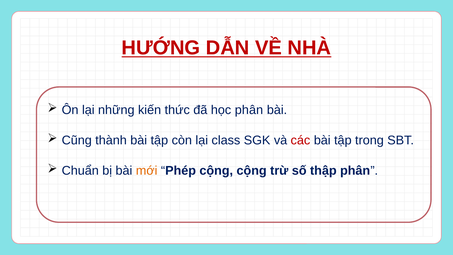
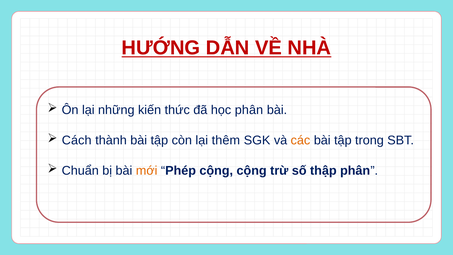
Cũng: Cũng -> Cách (77, 140)
class: class -> thêm (226, 140)
các colour: red -> orange (300, 140)
